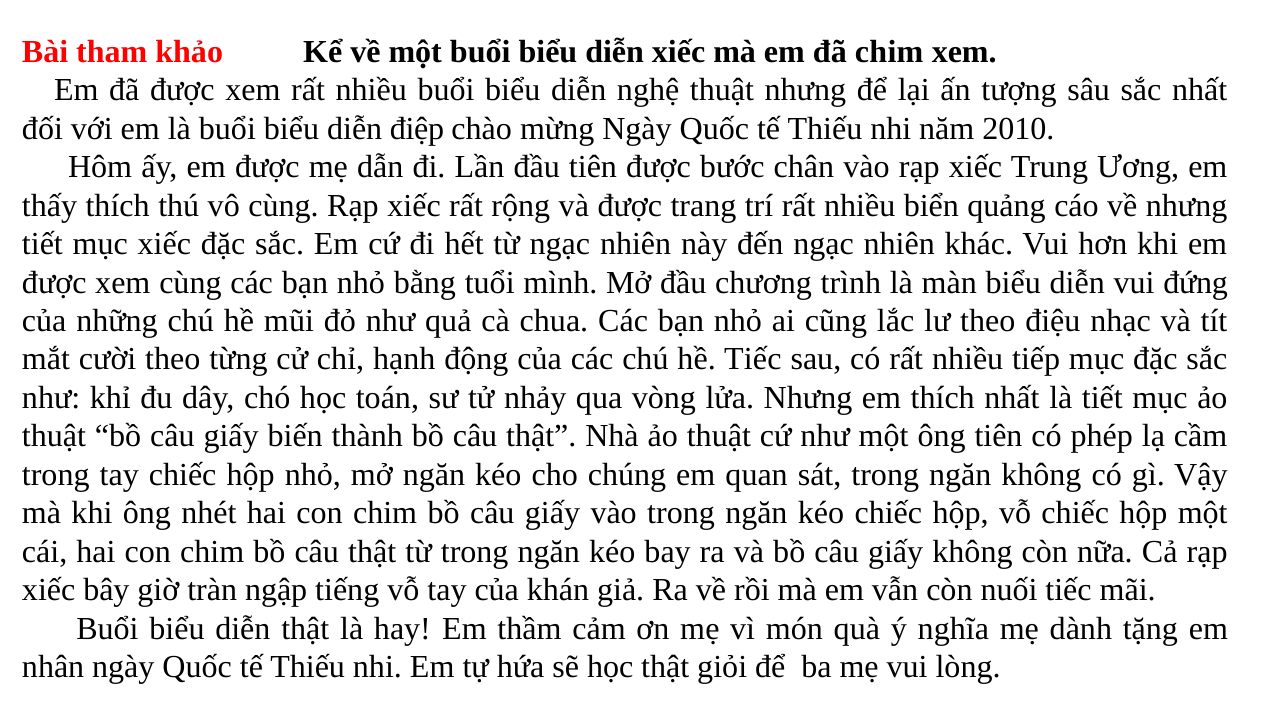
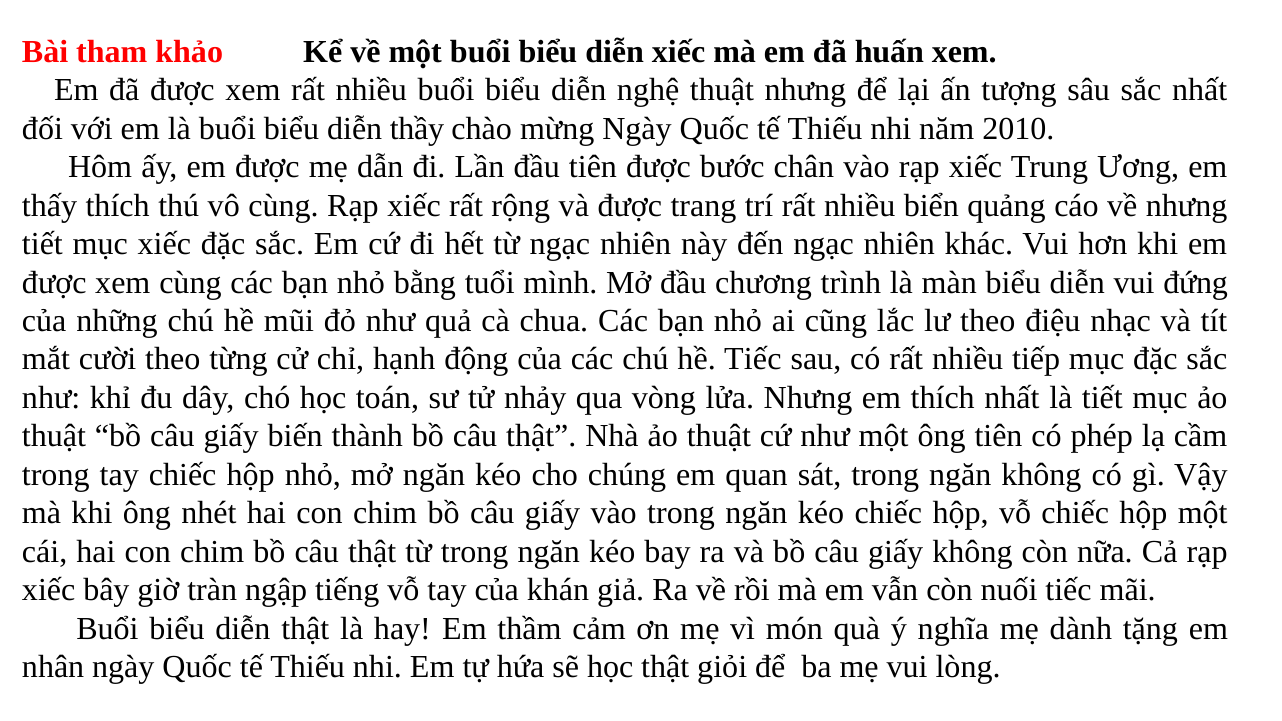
đã chim: chim -> huấn (889, 52)
điệp: điệp -> thầy (417, 129)
